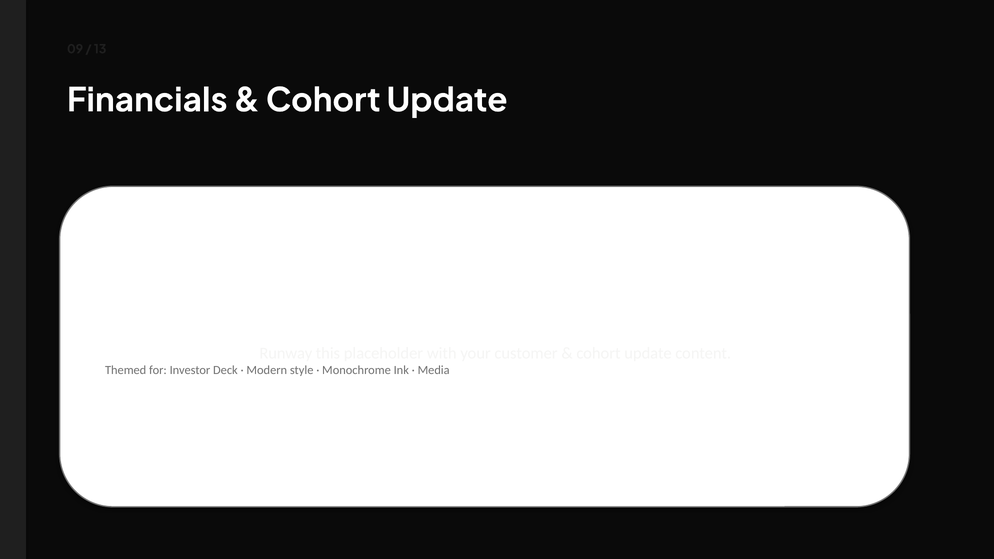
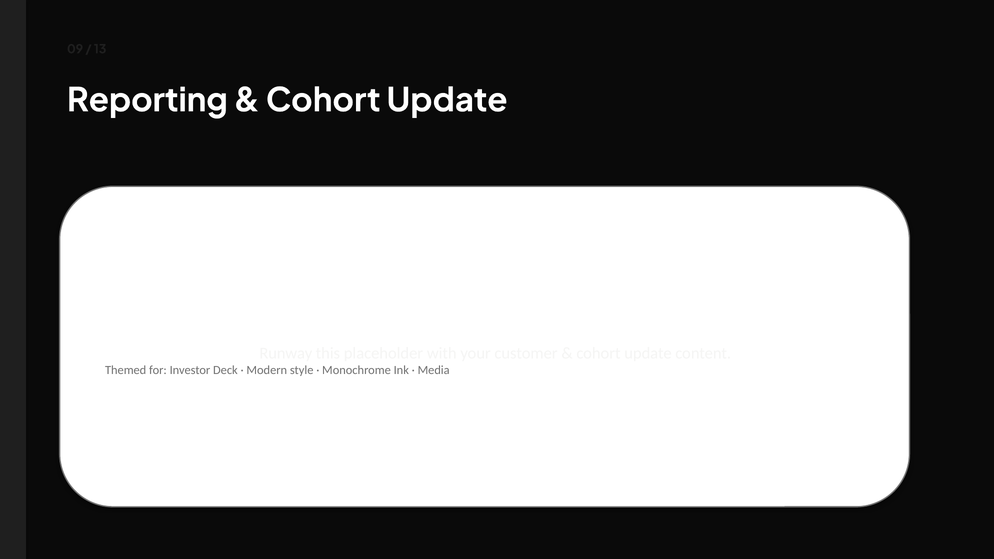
Financials: Financials -> Reporting (147, 100)
